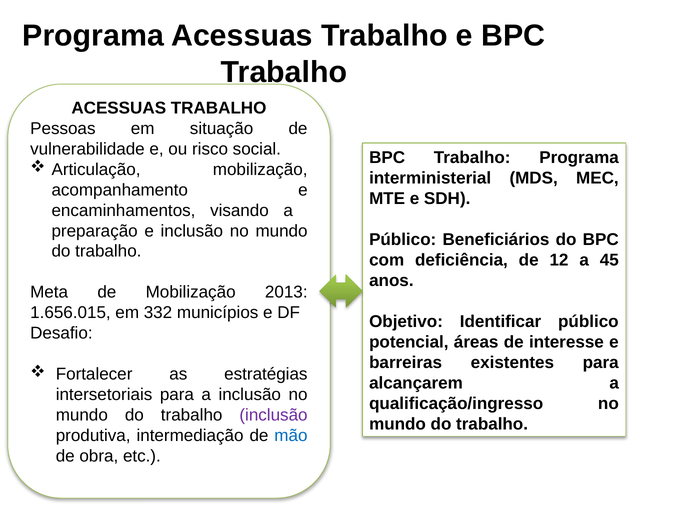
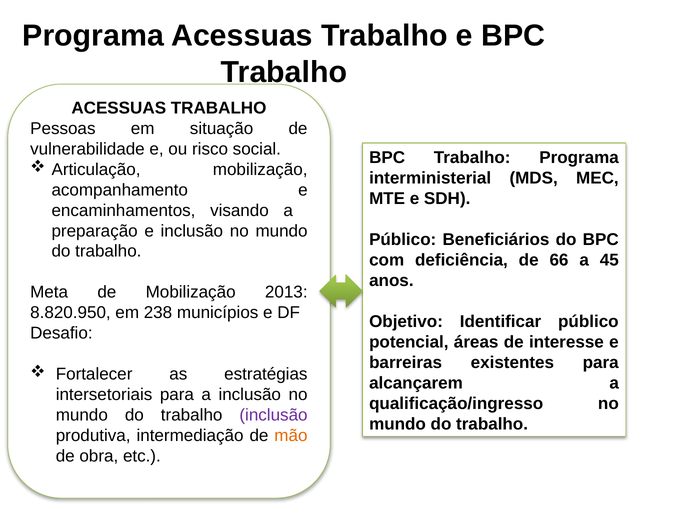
12: 12 -> 66 (559, 260)
1.656.015: 1.656.015 -> 8.820.950 (70, 312)
332: 332 -> 238 (158, 312)
mão colour: blue -> orange (291, 435)
